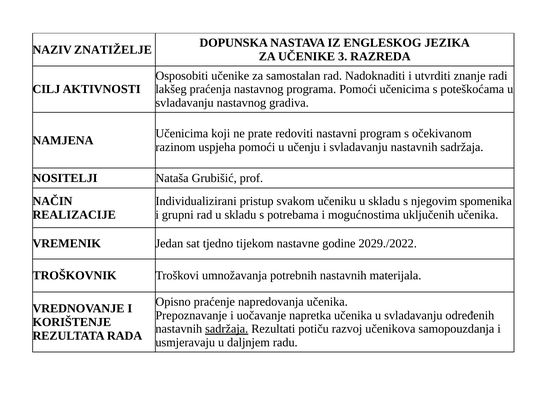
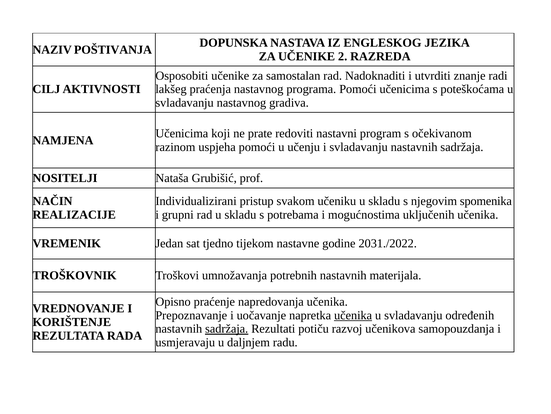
ZNATIŽELJE: ZNATIŽELJE -> POŠTIVANJA (113, 50)
3: 3 -> 2 (343, 56)
2029./2022: 2029./2022 -> 2031./2022 (388, 243)
učenika underline: none -> present (353, 315)
